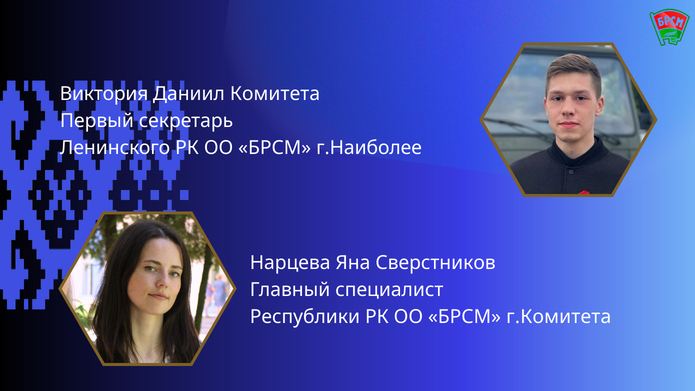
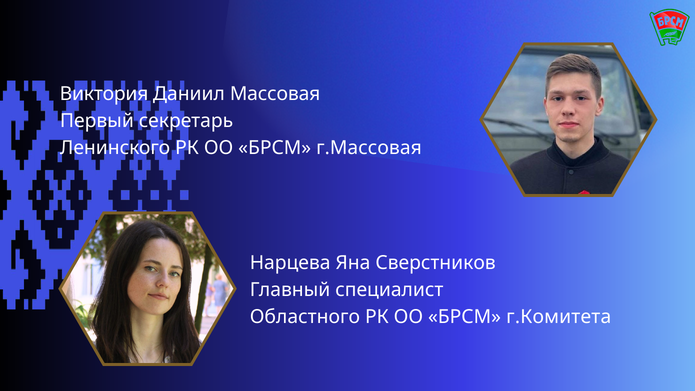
Комитета: Комитета -> Массовая (275, 94)
г.Наиболее: г.Наиболее -> г.Массовая (369, 148)
Республики: Республики -> Областного (305, 317)
